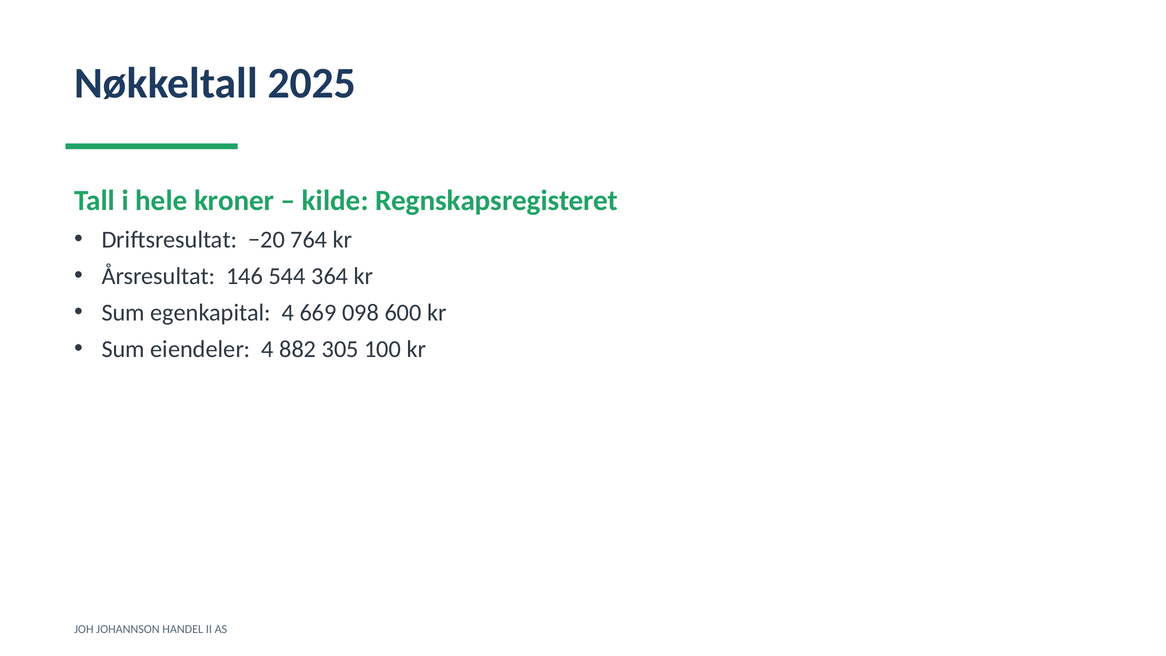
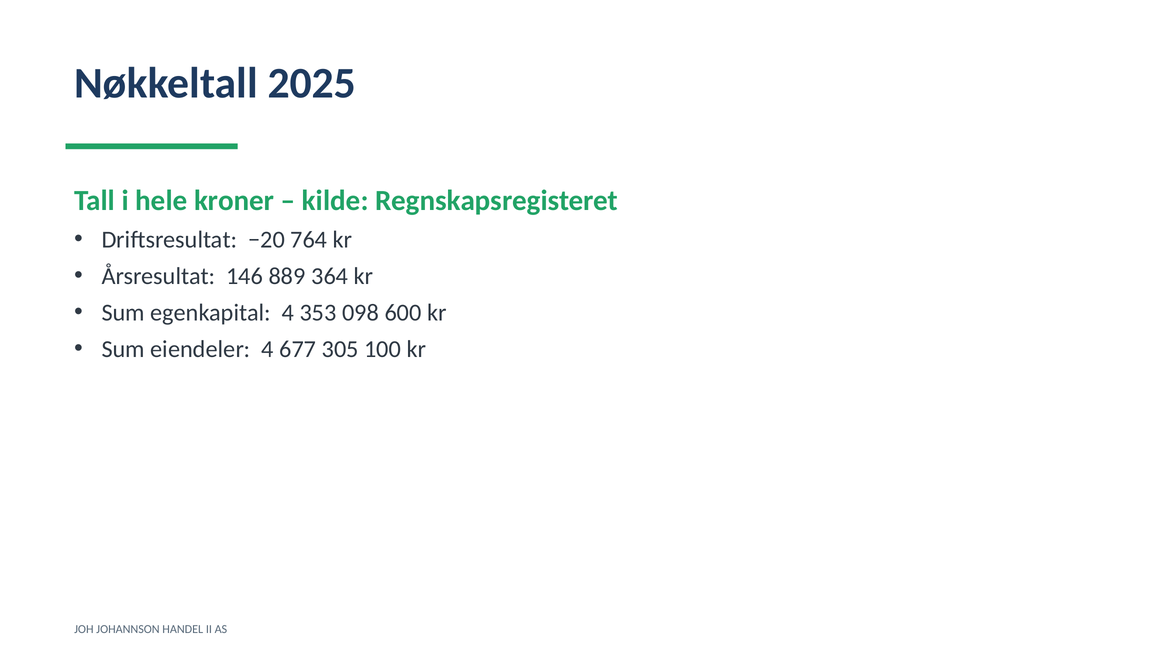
544: 544 -> 889 (287, 276)
669: 669 -> 353 (318, 313)
882: 882 -> 677 (298, 349)
